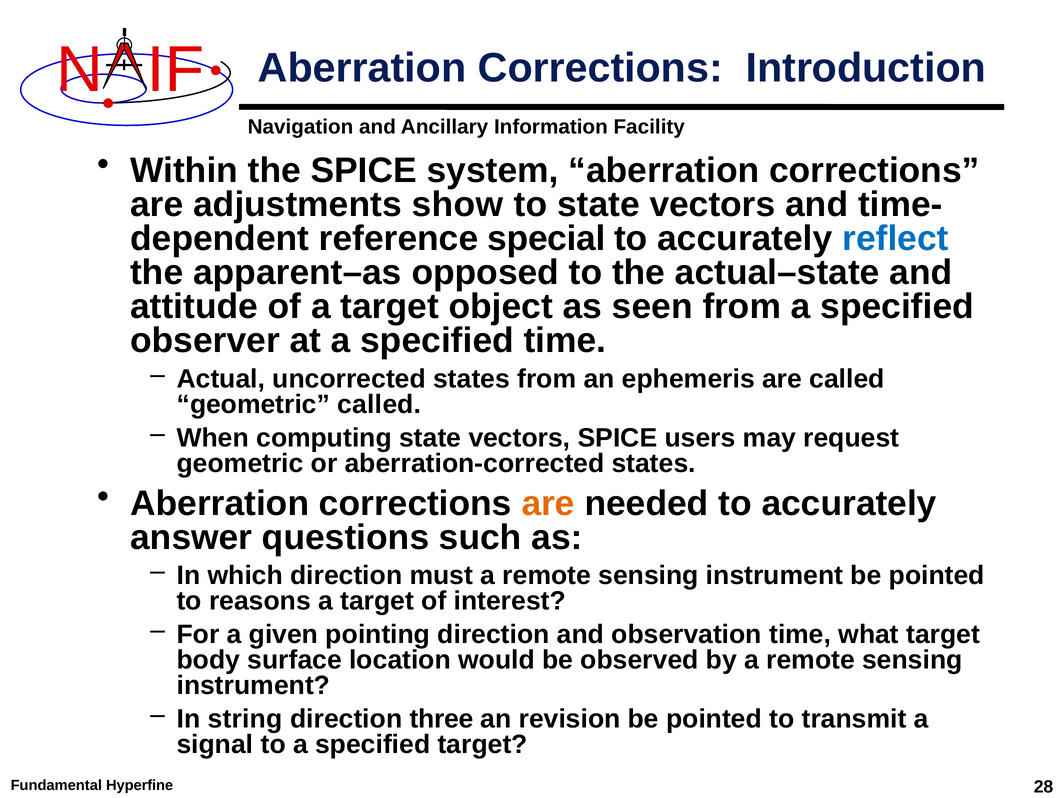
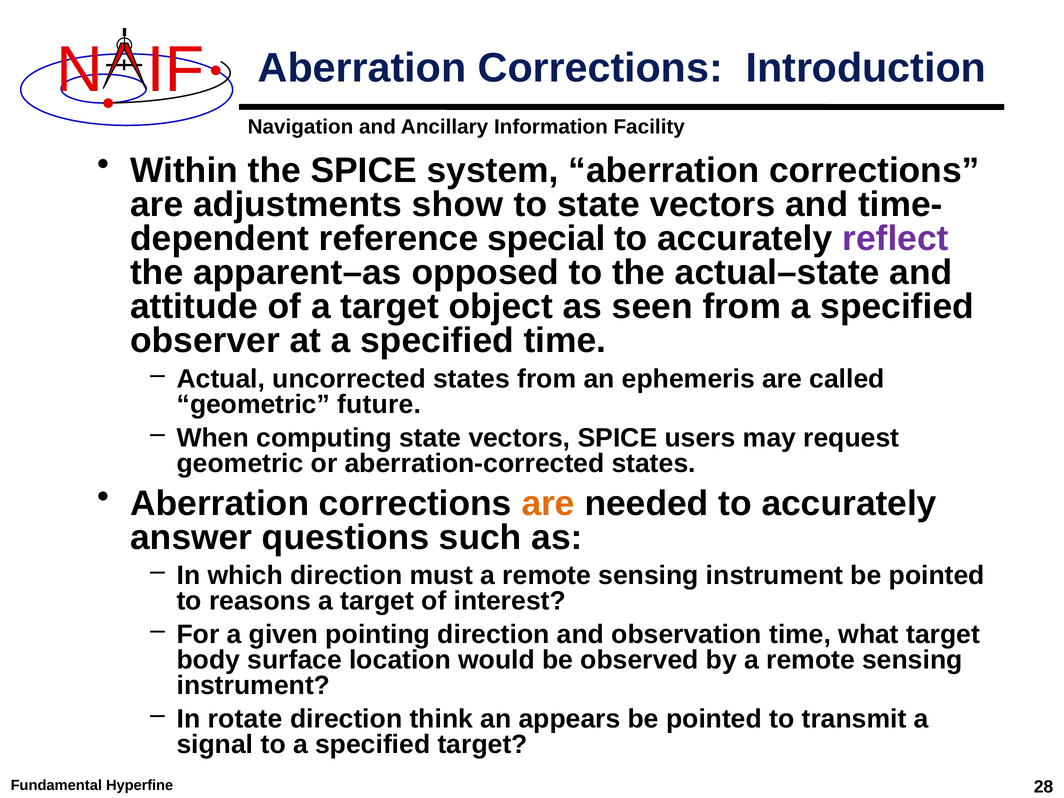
reflect colour: blue -> purple (895, 239)
geometric called: called -> future (379, 405)
string: string -> rotate (245, 719)
three: three -> think (441, 719)
revision: revision -> appears (570, 719)
